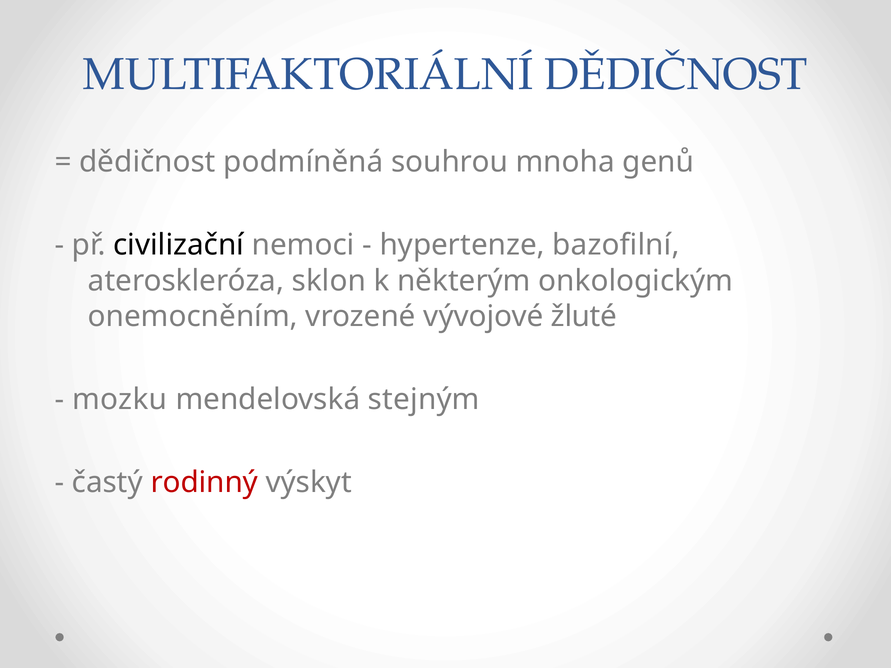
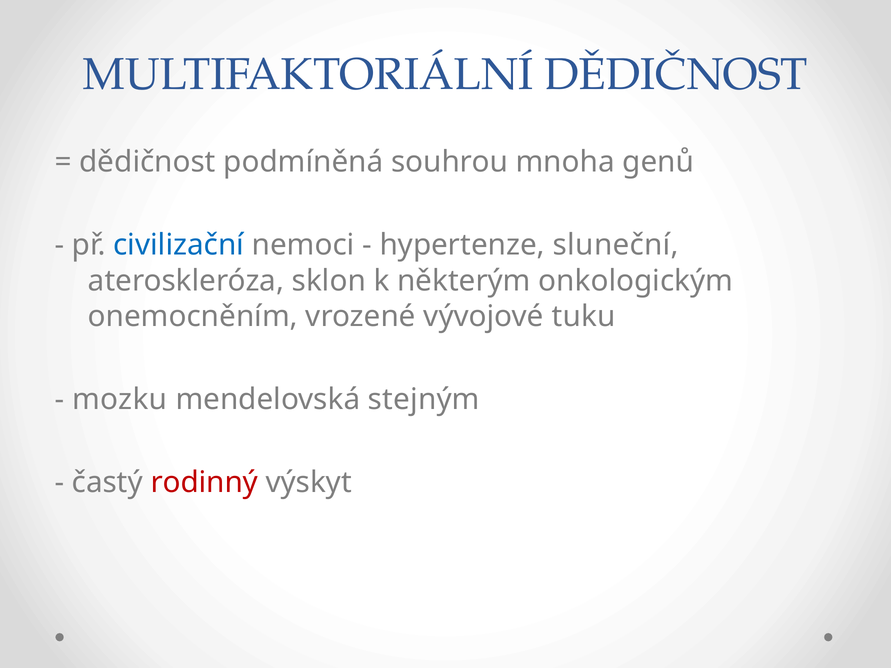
civilizační colour: black -> blue (179, 245)
bazofilní: bazofilní -> sluneční (616, 245)
žluté: žluté -> tuku (584, 316)
